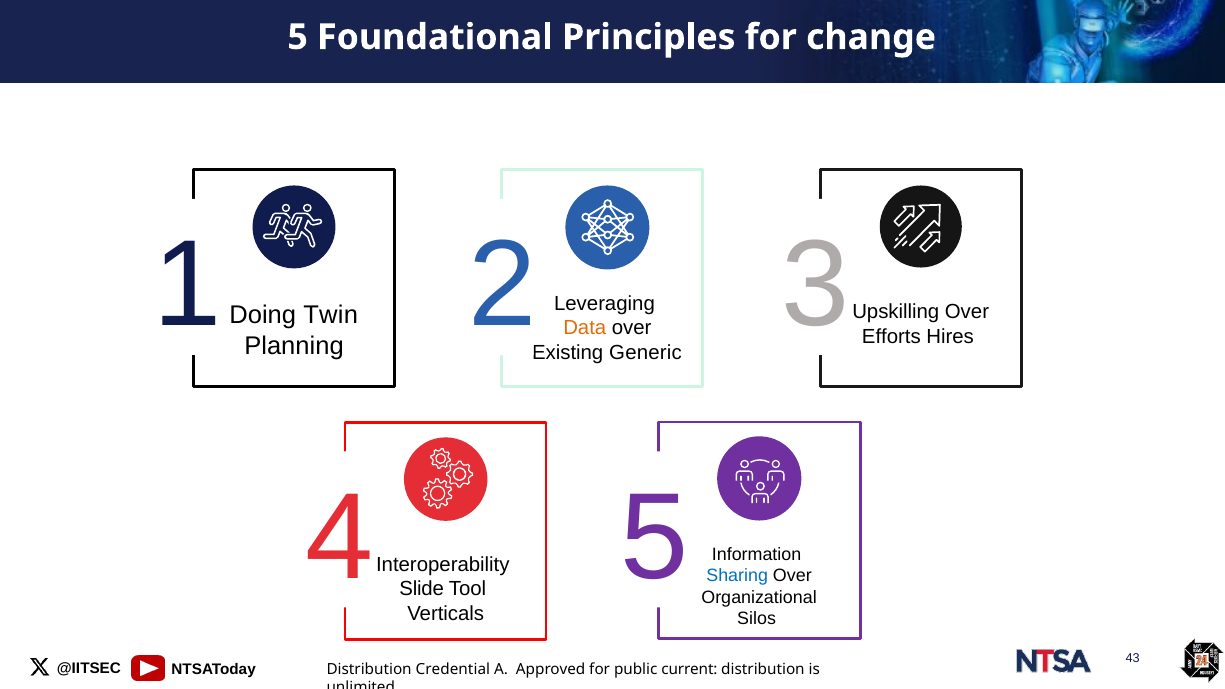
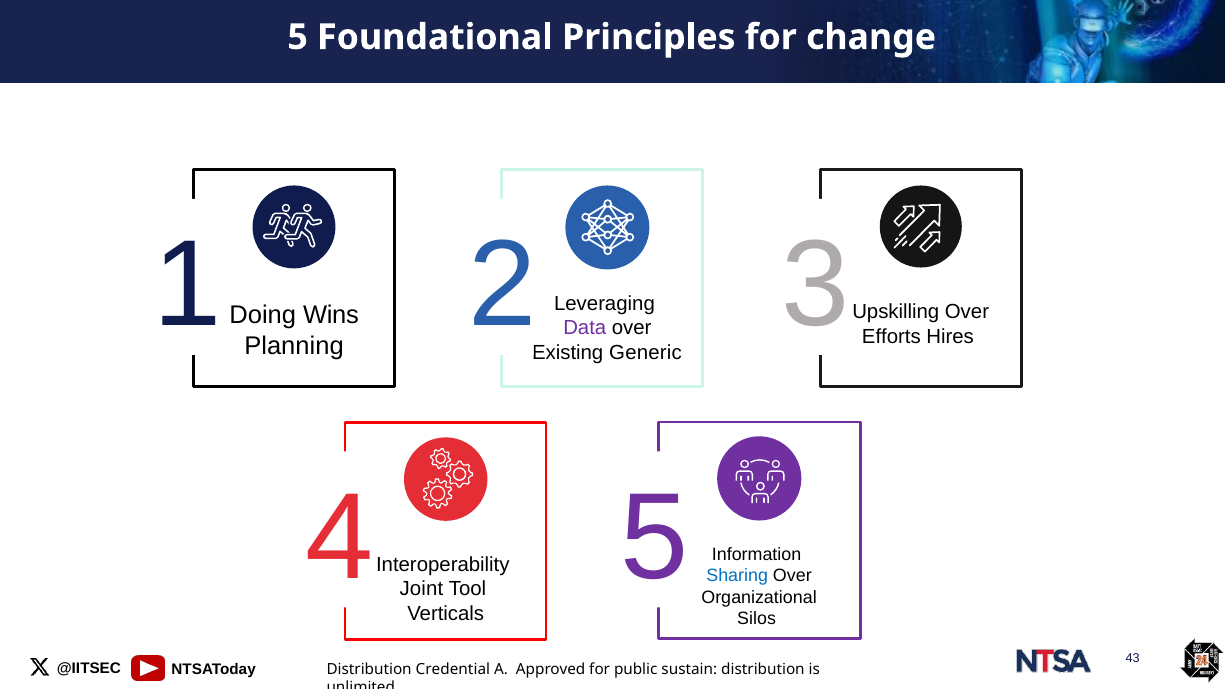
Twin: Twin -> Wins (331, 316)
Data colour: orange -> purple (585, 328)
Slide: Slide -> Joint (421, 589)
current: current -> sustain (689, 669)
